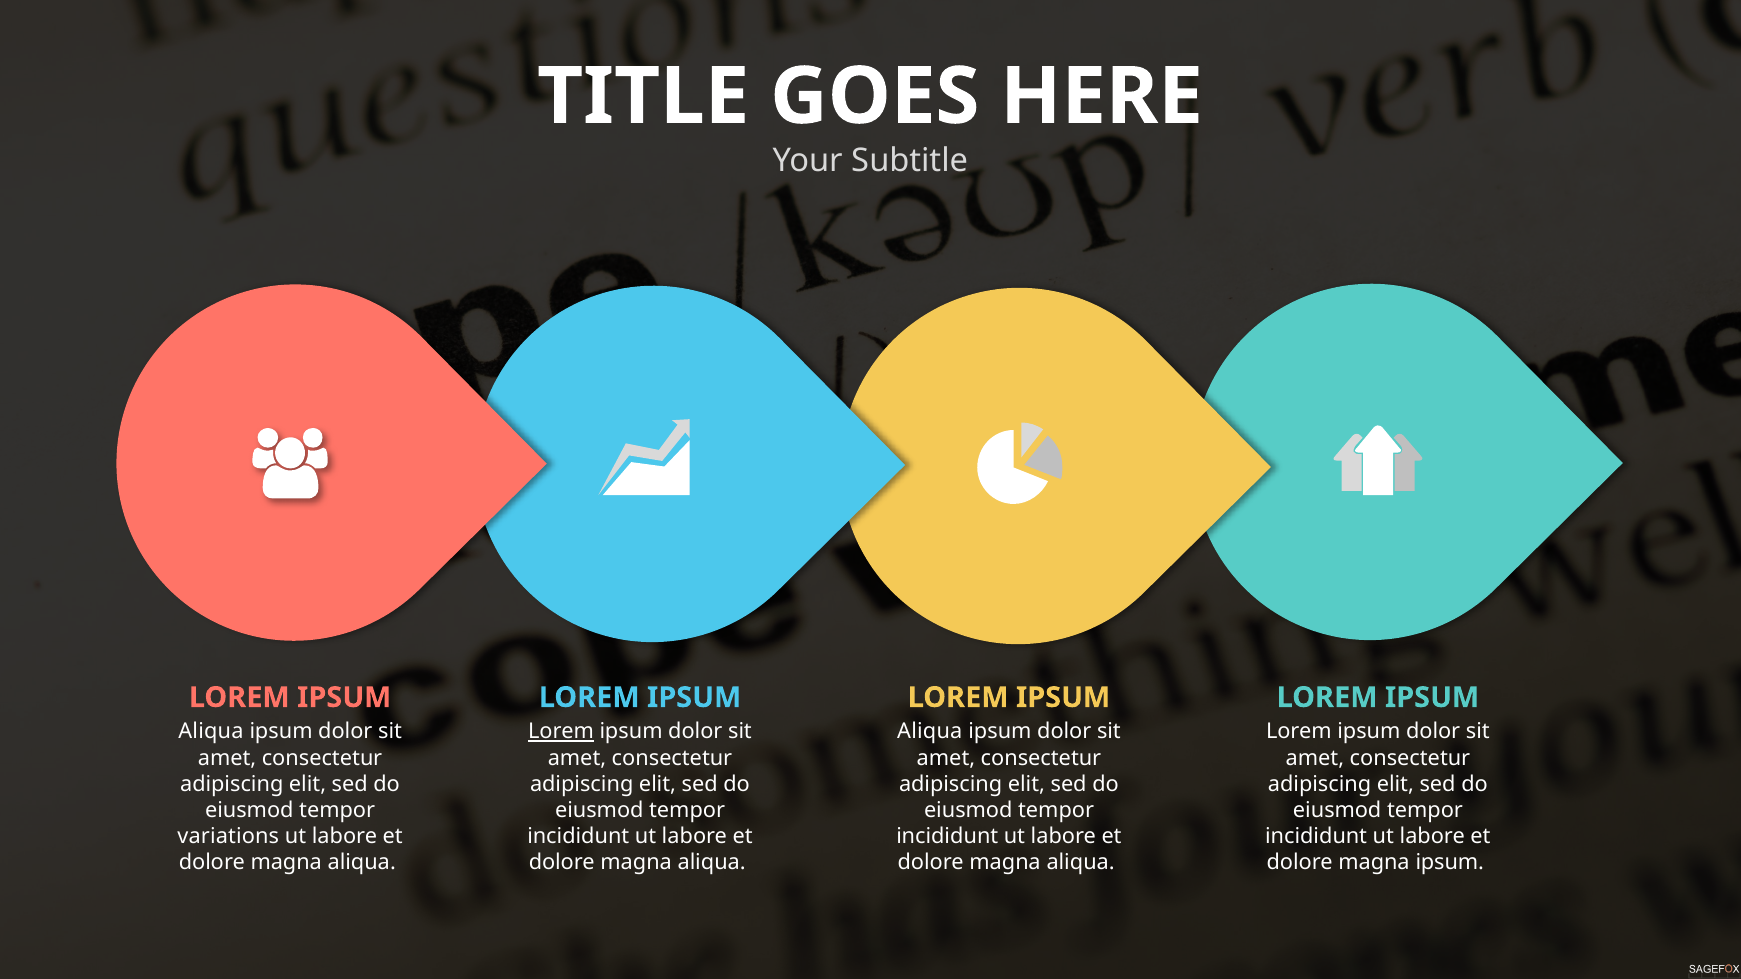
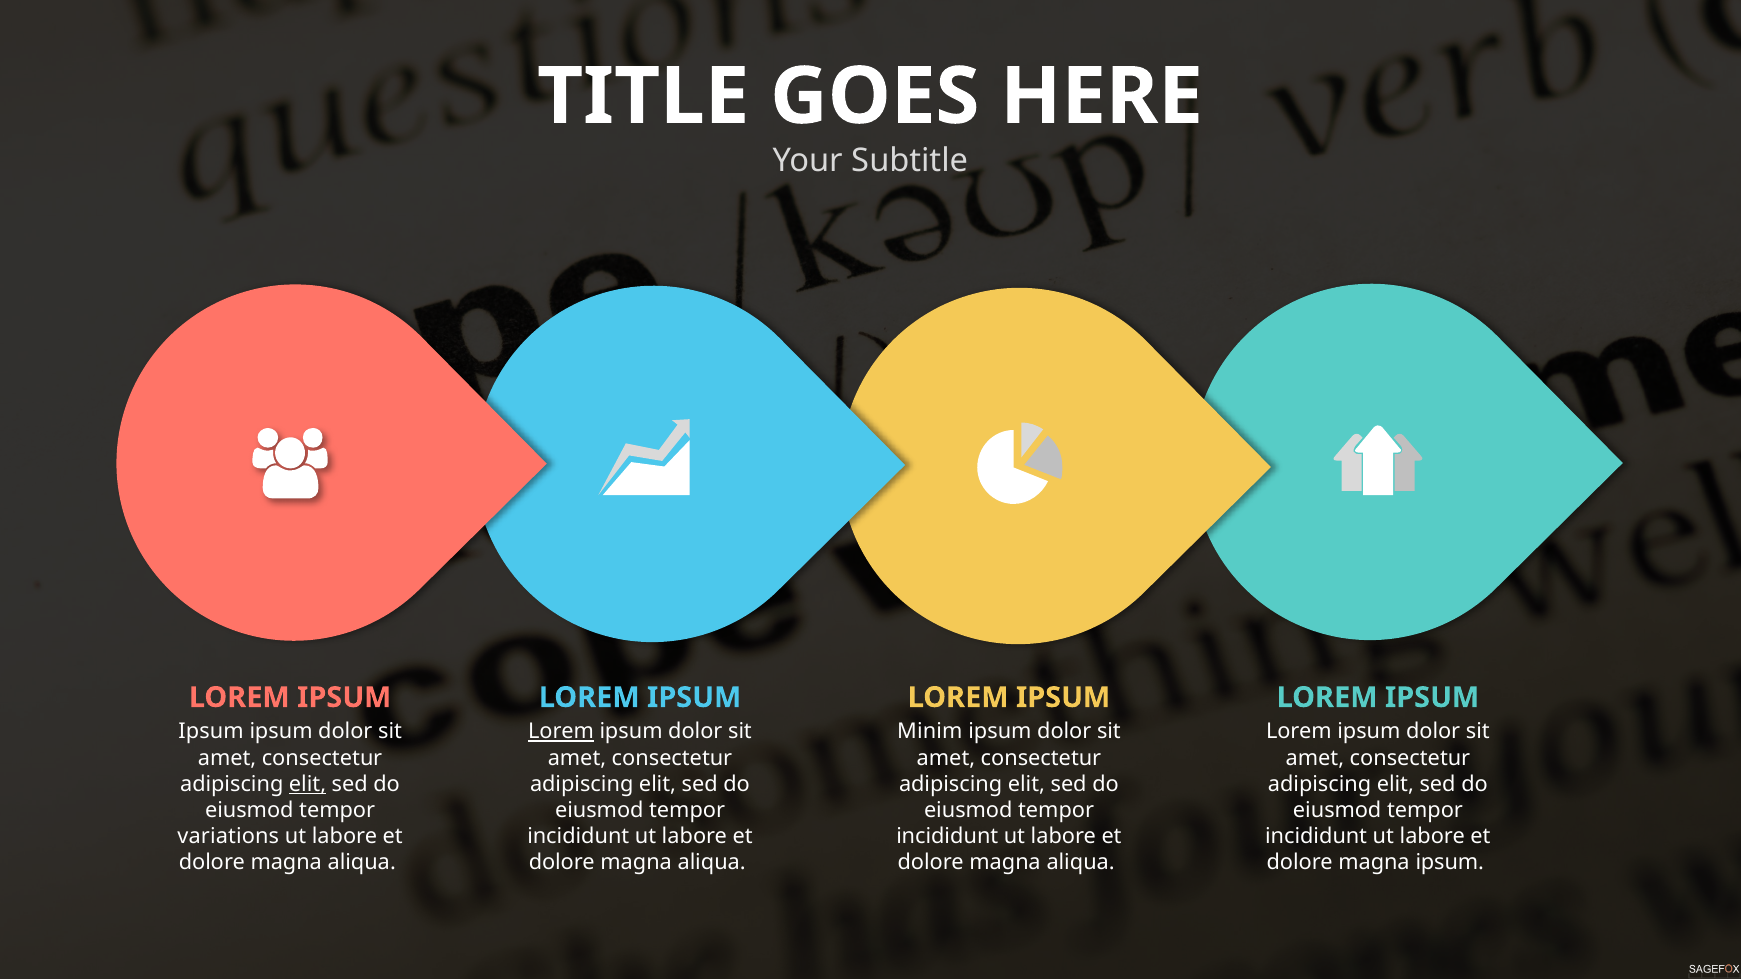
Aliqua: Aliqua -> Ipsum (211, 732)
Aliqua: Aliqua -> Minim (930, 732)
elit underline: none -> present (308, 784)
